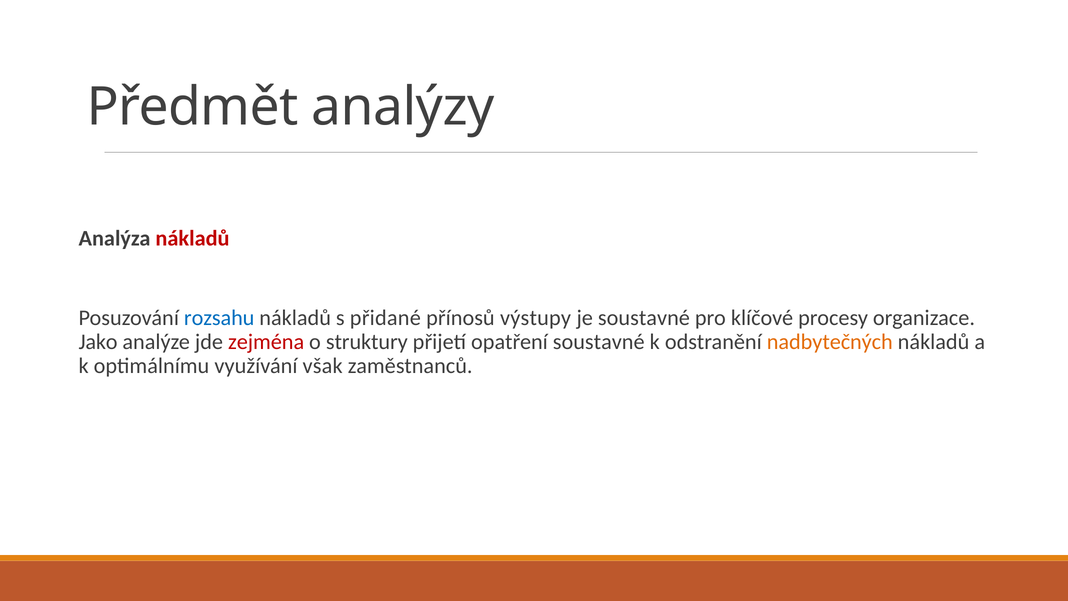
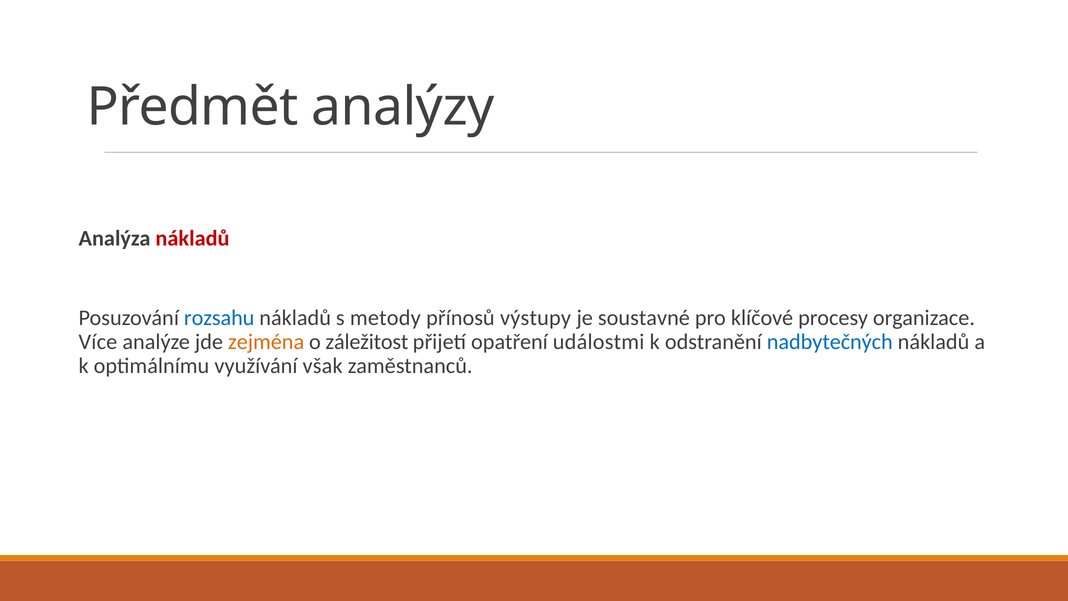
přidané: přidané -> metody (385, 318)
Jako: Jako -> Více (98, 342)
zejména colour: red -> orange (266, 342)
struktury: struktury -> záležitost (367, 342)
opatření soustavné: soustavné -> událostmi (599, 342)
nadbytečných colour: orange -> blue (830, 342)
